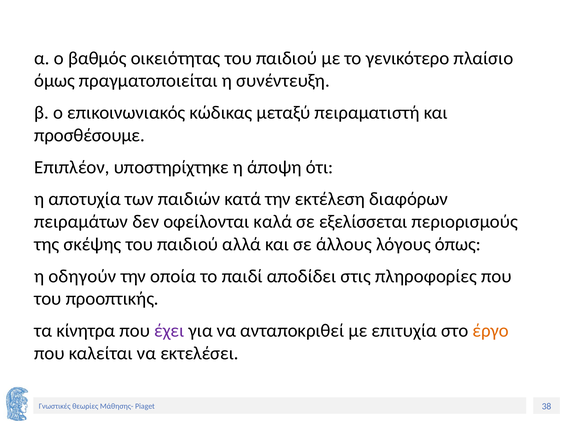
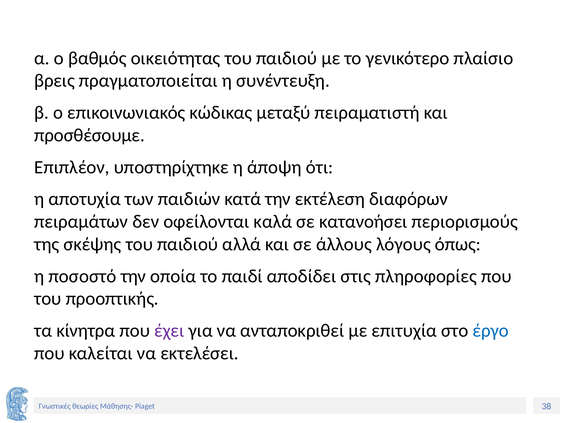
όμως: όμως -> βρεις (55, 81)
εξελίσσεται: εξελίσσεται -> κατανοήσει (363, 222)
οδηγούν: οδηγούν -> ποσοστό (82, 276)
έργο colour: orange -> blue (491, 331)
